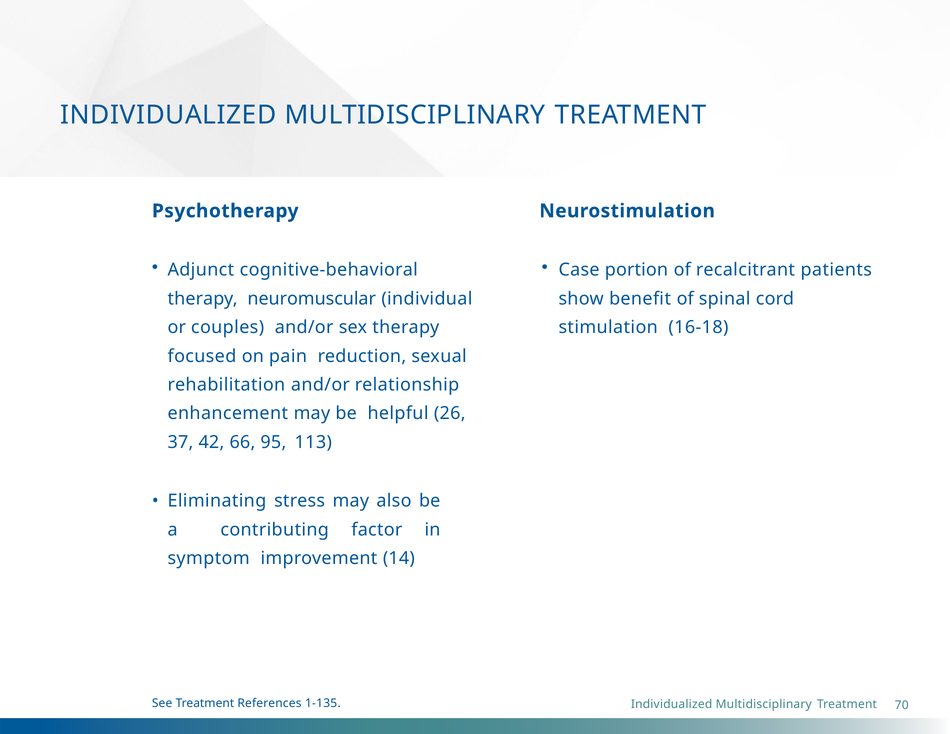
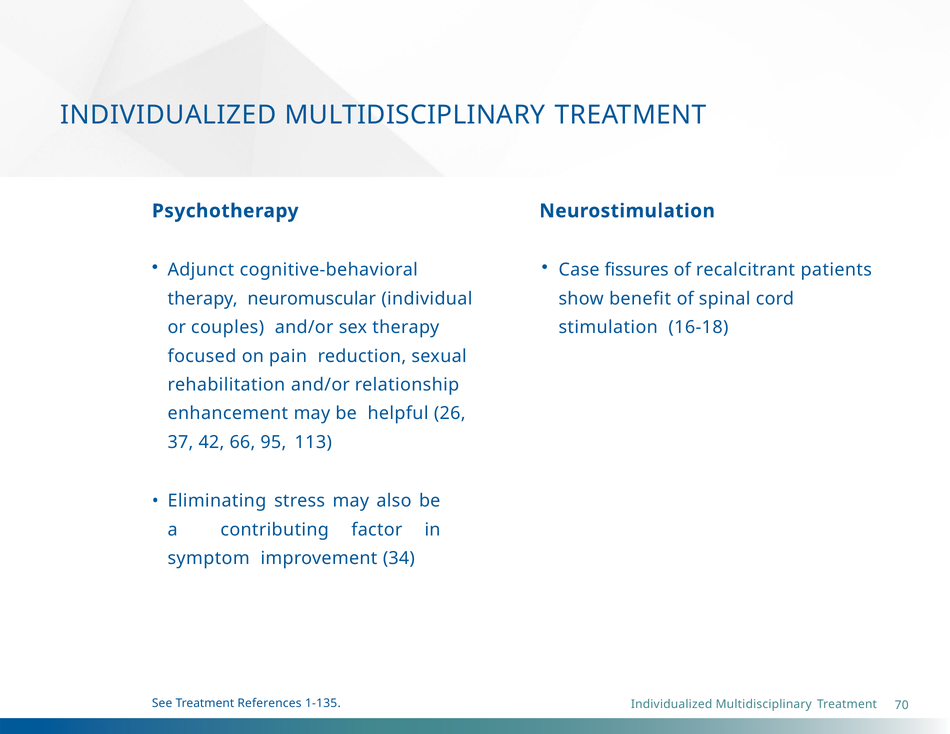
portion: portion -> fissures (637, 270)
14: 14 -> 34 (399, 558)
